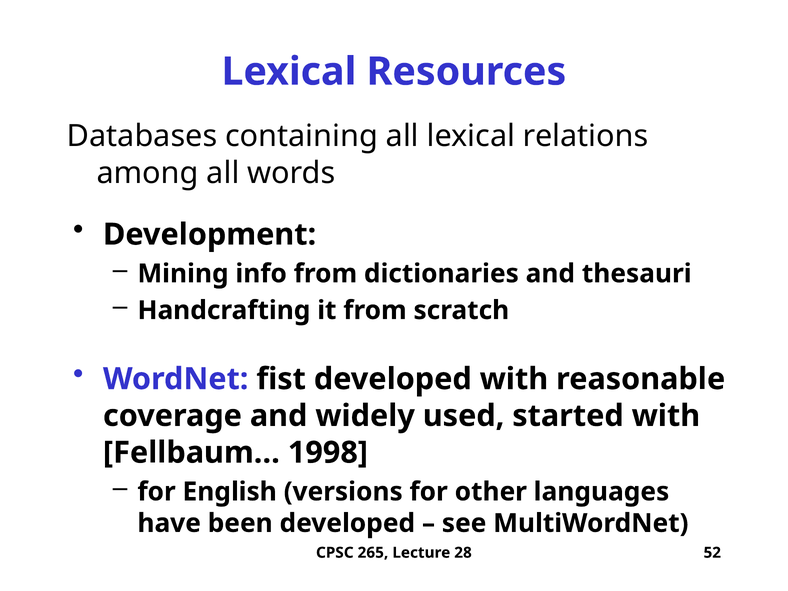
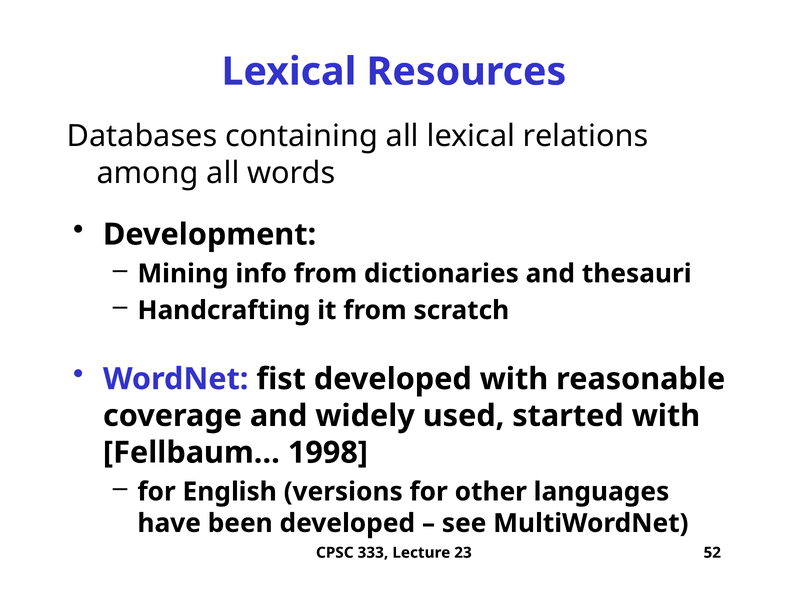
265: 265 -> 333 (373, 553)
28: 28 -> 23 (463, 553)
